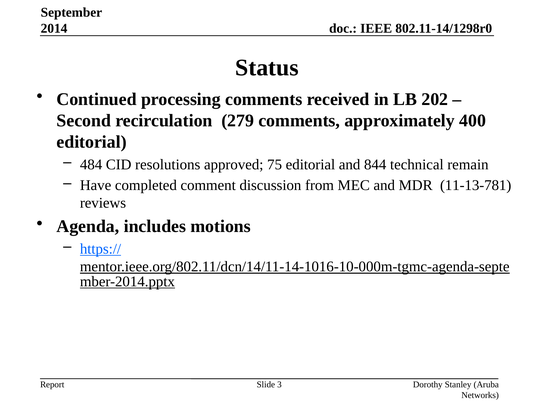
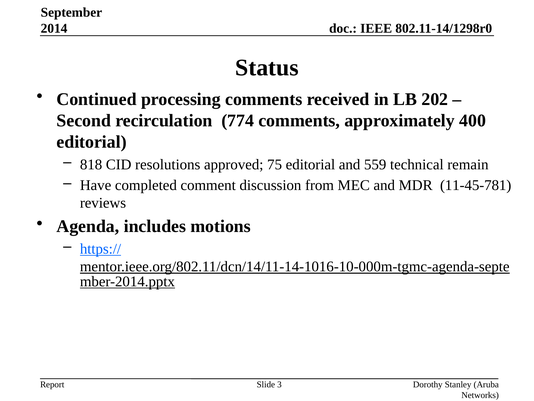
279: 279 -> 774 (238, 121)
484: 484 -> 818 (91, 164)
844: 844 -> 559 (375, 164)
11-13-781: 11-13-781 -> 11-45-781 (476, 185)
